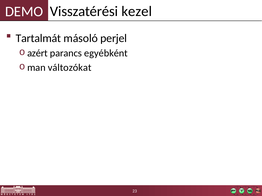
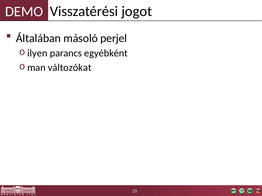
kezel: kezel -> jogot (137, 11)
Tartalmát: Tartalmát -> Általában (38, 38)
azért: azért -> ilyen (37, 53)
